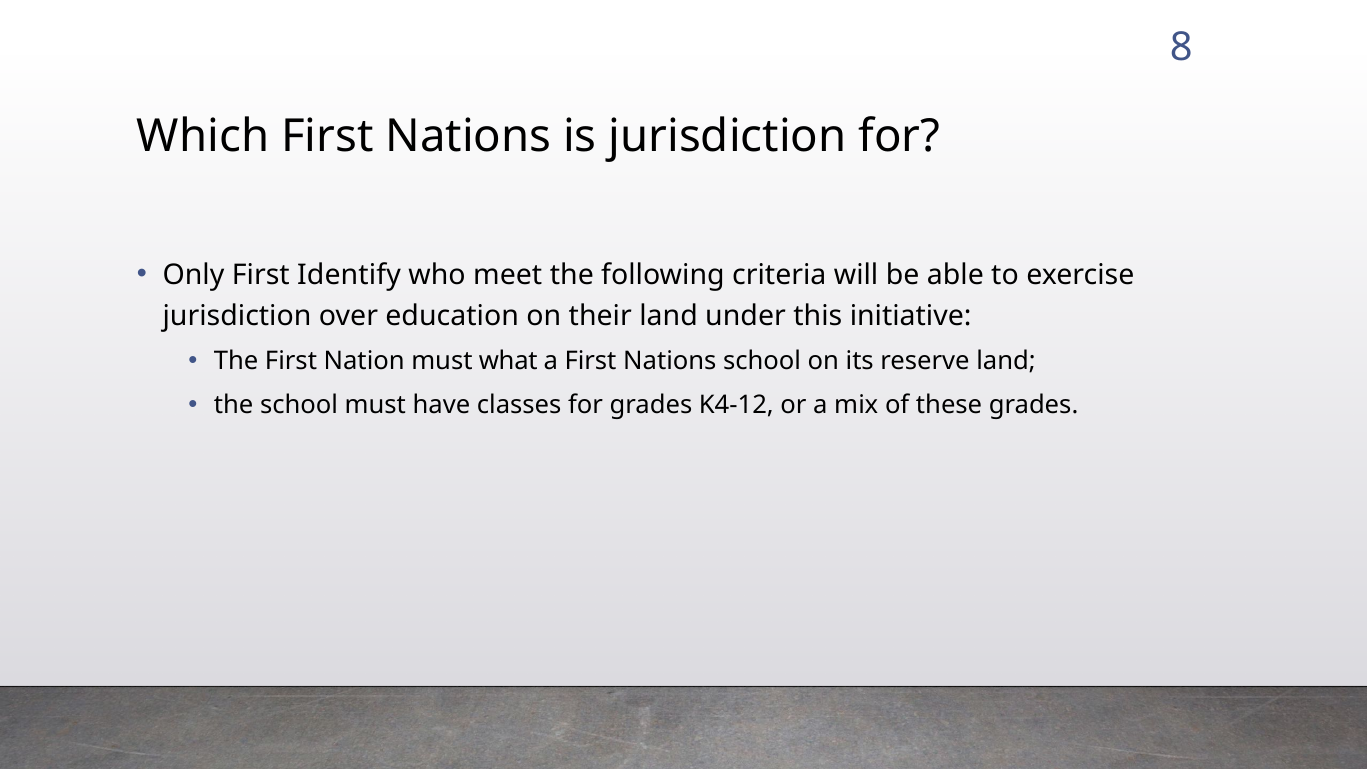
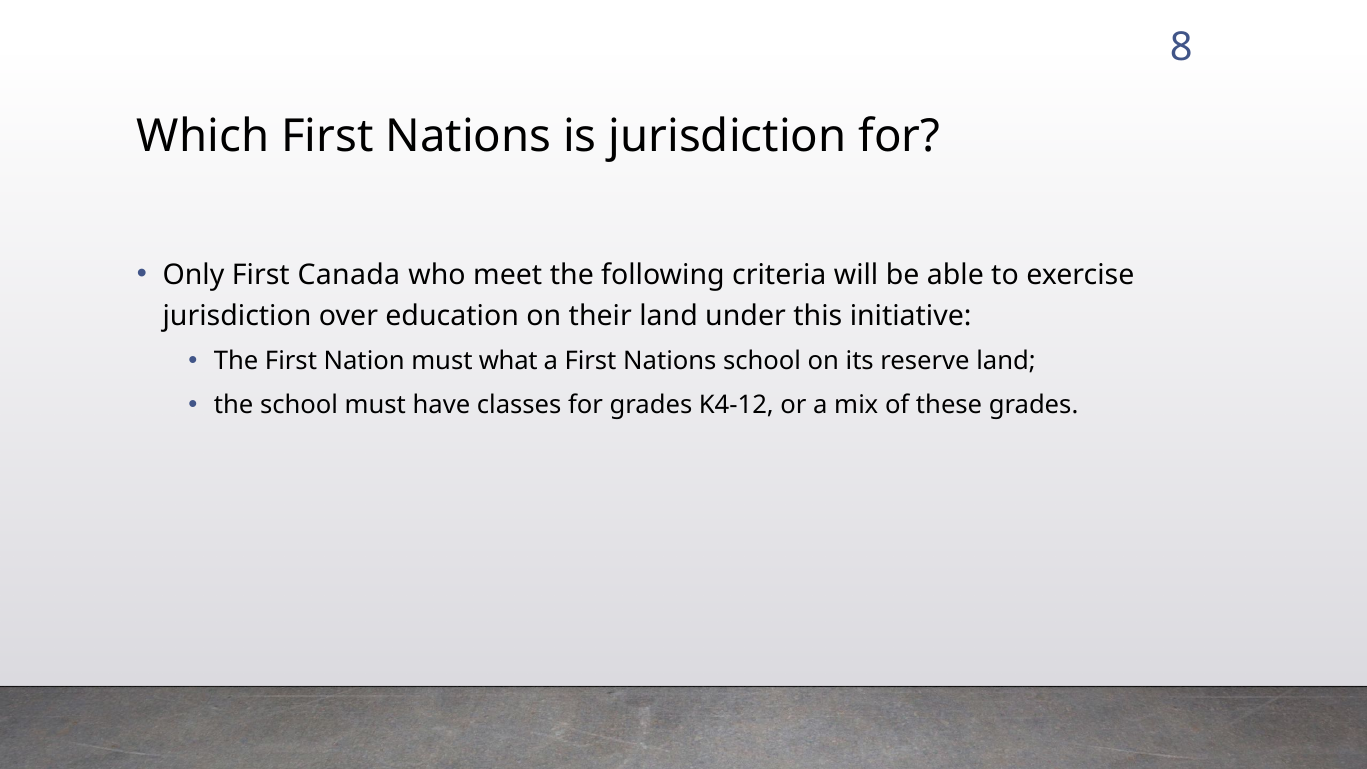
Identify: Identify -> Canada (349, 275)
